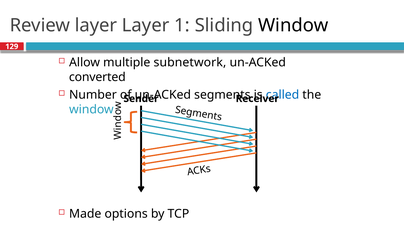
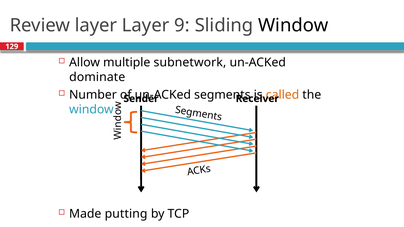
1: 1 -> 9 (182, 25)
converted: converted -> dominate (97, 77)
called colour: blue -> orange (283, 95)
options: options -> putting (126, 214)
